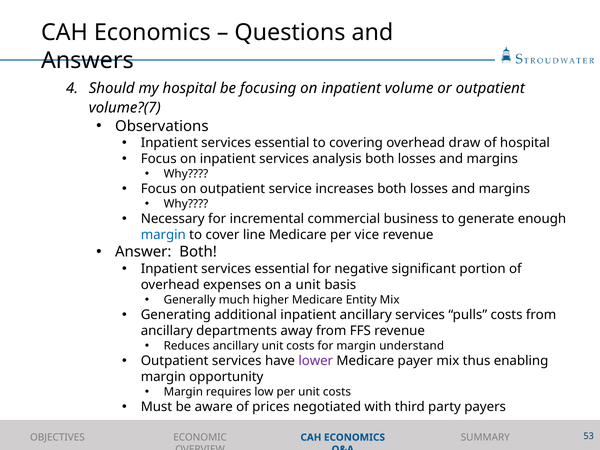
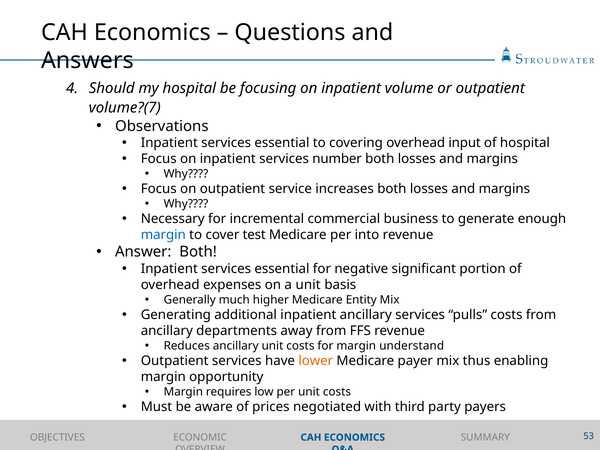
draw: draw -> input (465, 143)
analysis: analysis -> number (337, 159)
line: line -> test (254, 235)
vice: vice -> into (367, 235)
lower colour: purple -> orange (316, 361)
